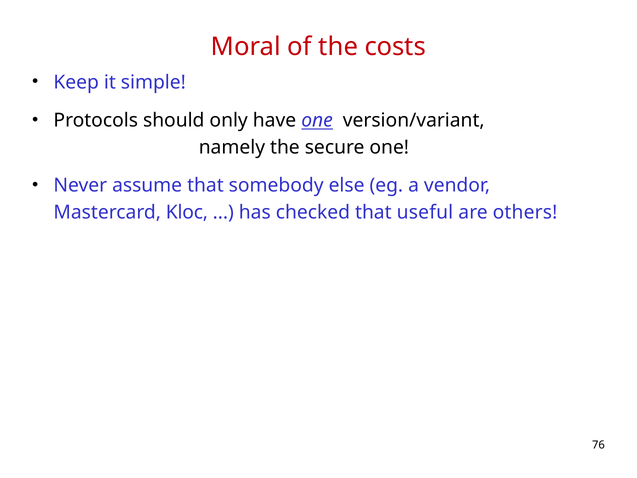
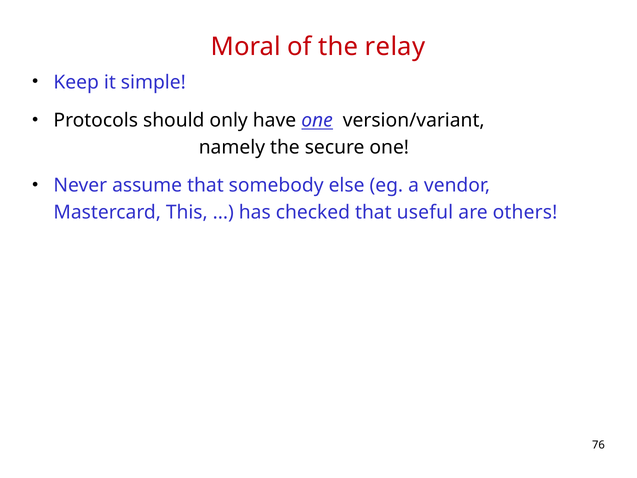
costs: costs -> relay (395, 47)
Kloc: Kloc -> This (187, 212)
